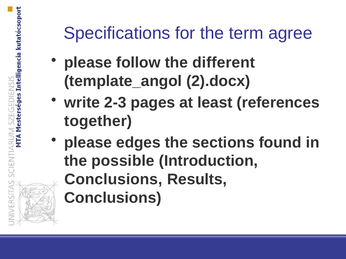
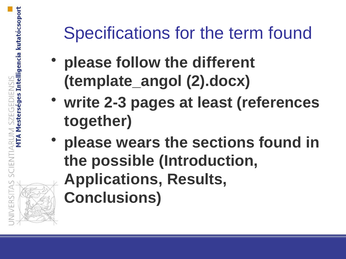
term agree: agree -> found (290, 33)
edges: edges -> wears (138, 143)
Conclusions: Conclusions -> Applications (113, 180)
